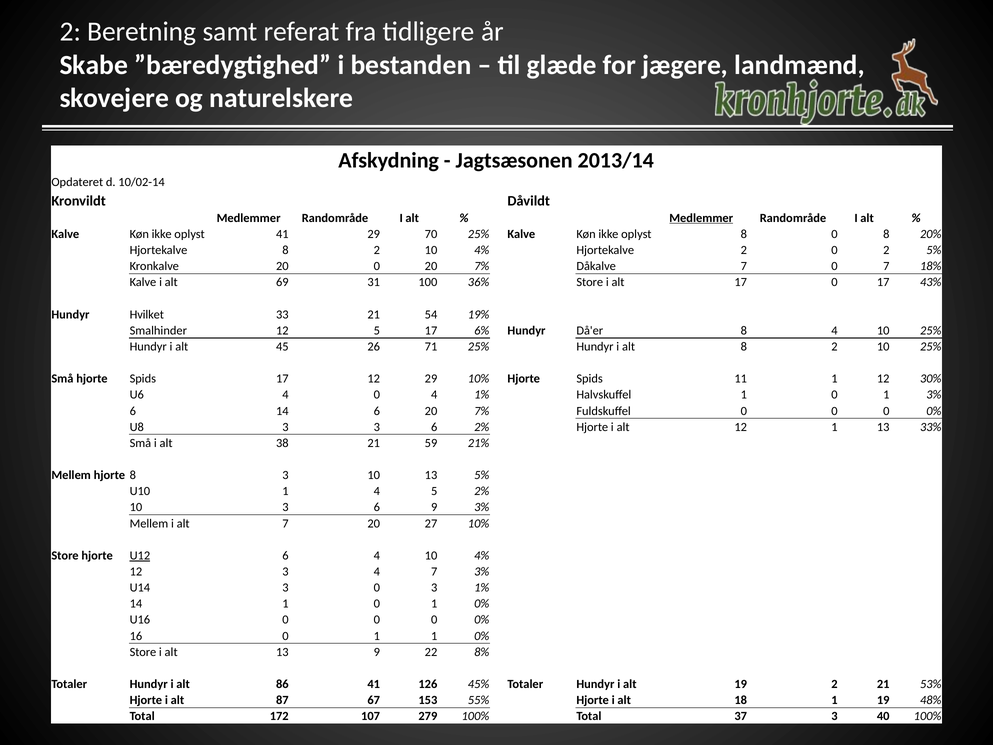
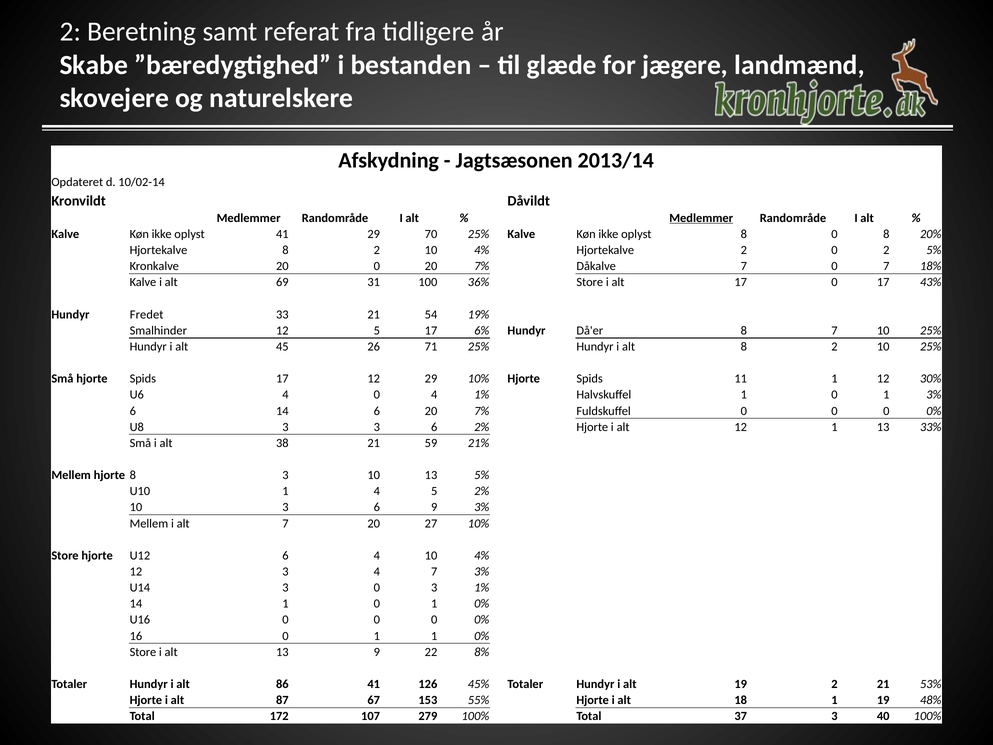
Hvilket: Hvilket -> Fredet (147, 314)
8 4: 4 -> 7 (834, 330)
U12 underline: present -> none (140, 555)
